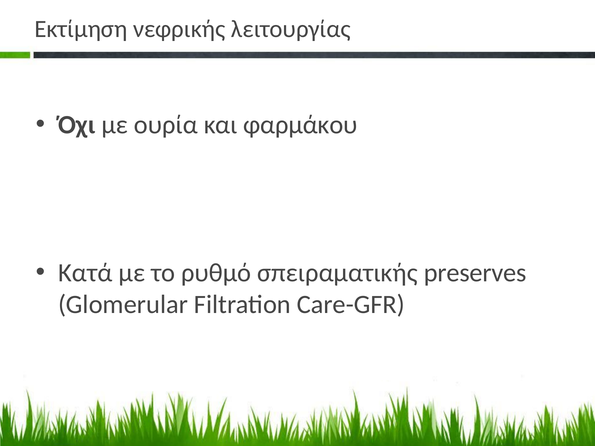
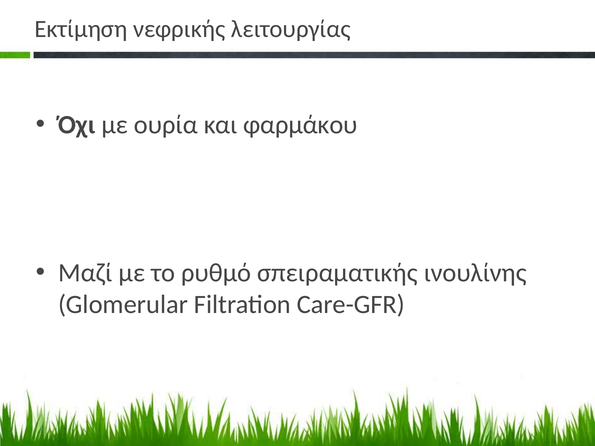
Κατά: Κατά -> Μαζί (85, 273)
preserves: preserves -> ινουλίνης (475, 273)
